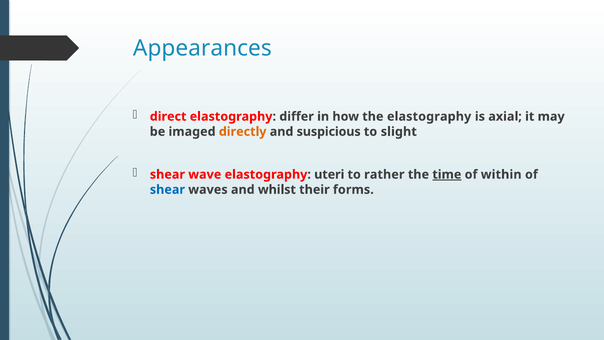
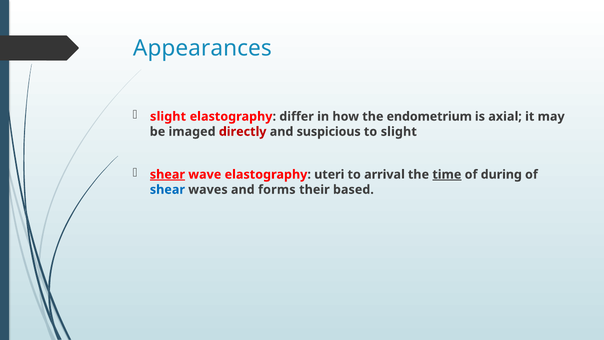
direct: direct -> slight (168, 116)
the elastography: elastography -> endometrium (429, 116)
directly colour: orange -> red (243, 132)
shear underline: none -> present (167, 174)
rather: rather -> arrival (384, 174)
within: within -> during (501, 174)
whilst: whilst -> forms (277, 190)
forms: forms -> based (353, 190)
